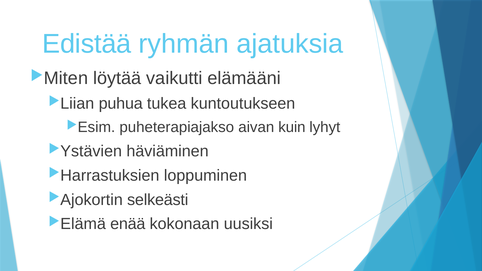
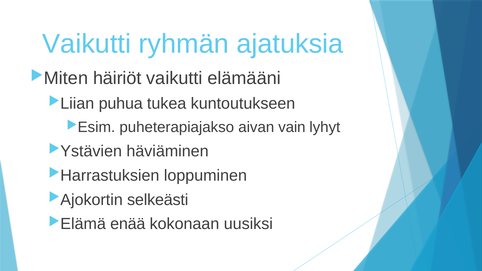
Edistää: Edistää -> Vaikutti (87, 44)
löytää: löytää -> häiriöt (117, 78)
kuin: kuin -> vain (292, 127)
